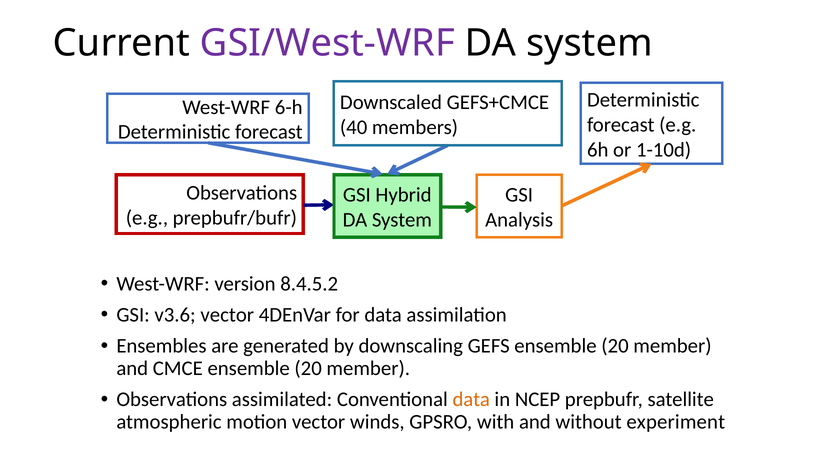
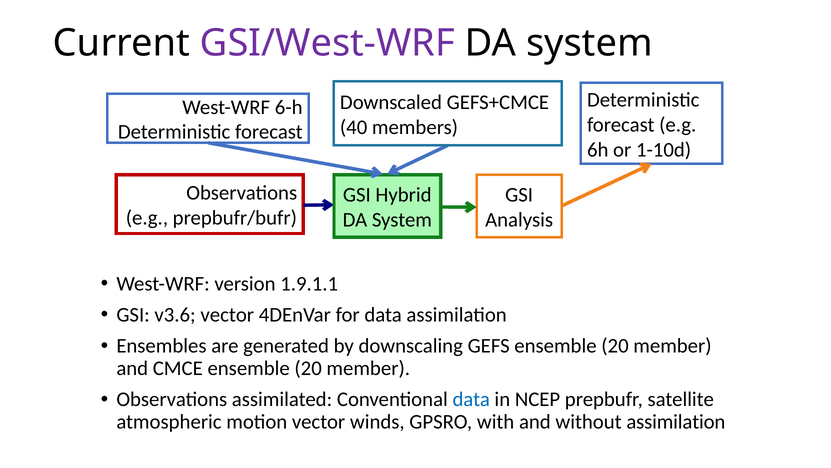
8.4.5.2: 8.4.5.2 -> 1.9.1.1 (309, 283)
data colour: orange -> blue (471, 399)
without experiment: experiment -> assimilation (676, 422)
